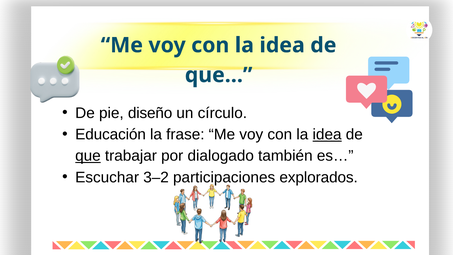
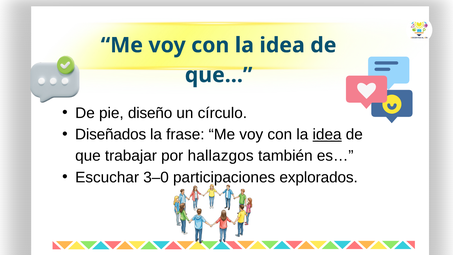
Educación: Educación -> Diseñados (111, 134)
que underline: present -> none (88, 156)
dialogado: dialogado -> hallazgos (221, 156)
3–2: 3–2 -> 3–0 (156, 177)
